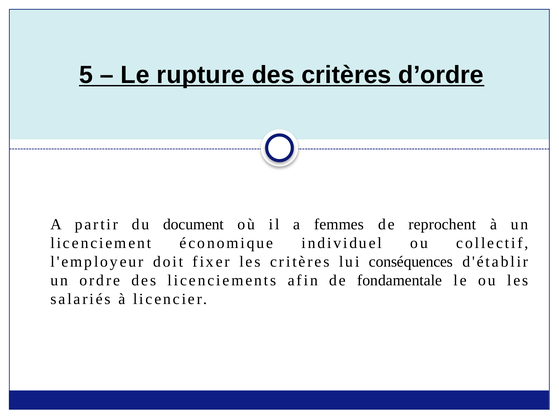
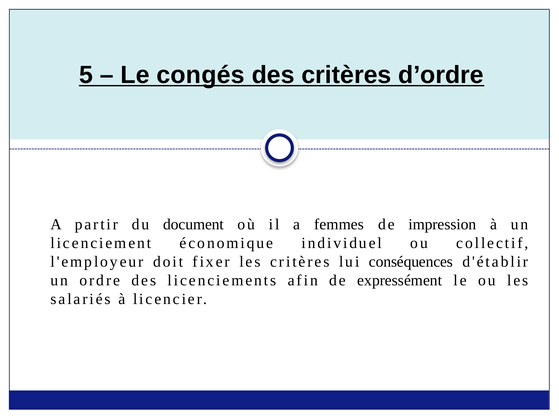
rupture: rupture -> congés (201, 75)
reprochent: reprochent -> impression (442, 224)
fondamentale: fondamentale -> expressément (400, 280)
